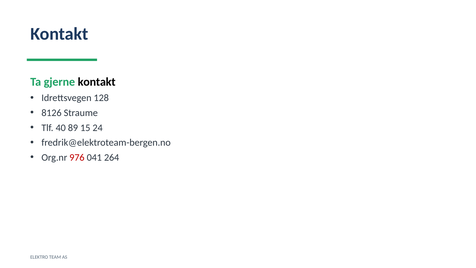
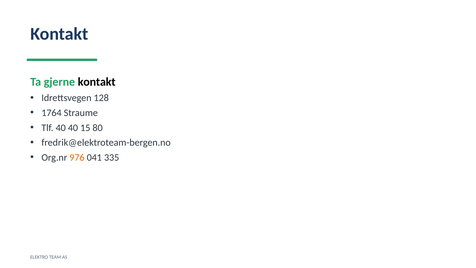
8126: 8126 -> 1764 (51, 113)
40 89: 89 -> 40 (73, 128)
24: 24 -> 80 (98, 128)
976 colour: red -> orange (77, 157)
264: 264 -> 335 (112, 157)
